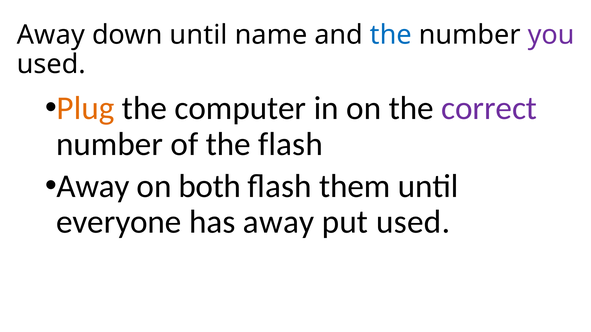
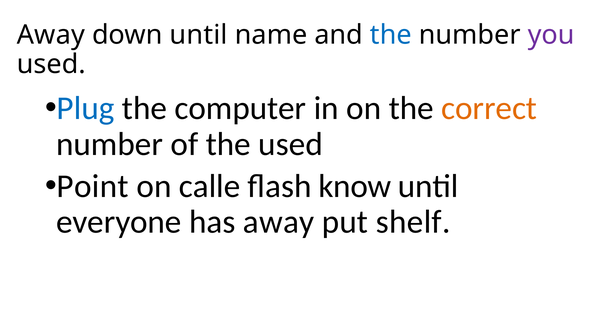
Plug colour: orange -> blue (86, 108)
correct colour: purple -> orange (489, 108)
the flash: flash -> used (291, 144)
Away: Away -> Point (93, 186)
both: both -> calle (210, 186)
them: them -> know (355, 186)
put used: used -> shelf (413, 222)
